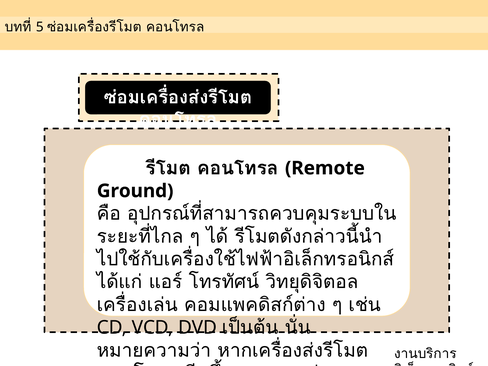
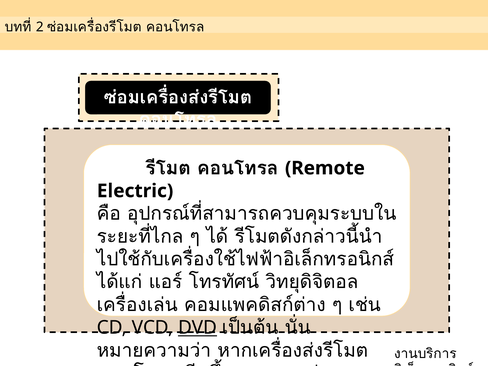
5: 5 -> 2 (40, 27)
Ground: Ground -> Electric (135, 191)
DVD underline: none -> present (198, 328)
